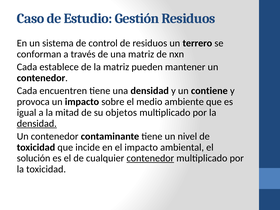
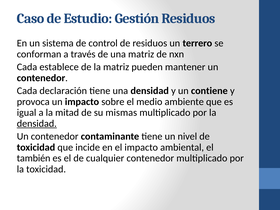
encuentren: encuentren -> declaración (63, 91)
objetos: objetos -> mismas (121, 113)
solución: solución -> también (34, 158)
contenedor underline: present -> none (150, 158)
